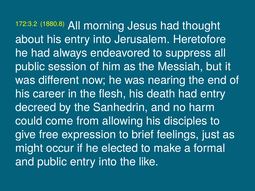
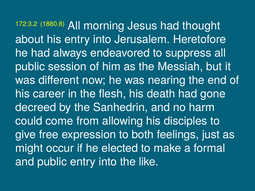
had entry: entry -> gone (213, 94)
brief: brief -> both (143, 135)
